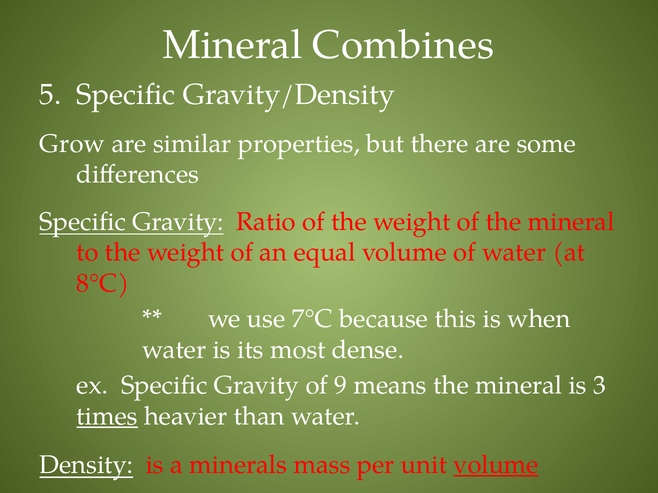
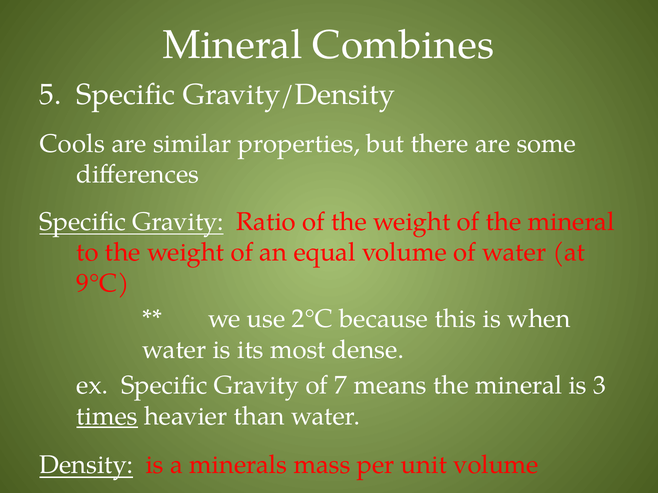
Grow: Grow -> Cools (72, 144)
8°C: 8°C -> 9°C (103, 283)
7°C: 7°C -> 2°C (312, 319)
9: 9 -> 7 (341, 386)
volume underline: present -> none (496, 465)
